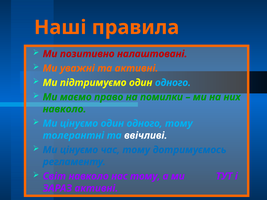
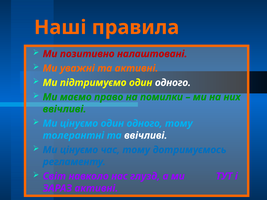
одного colour: light blue -> white (173, 83)
навколо: навколо -> ввічливі (65, 109)
нас тому: тому -> глузд (145, 176)
